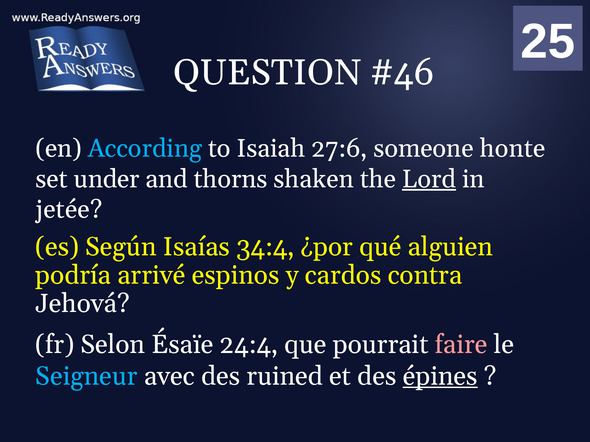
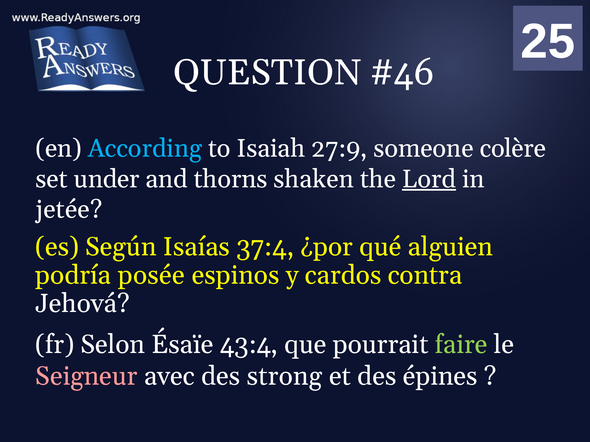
27:6: 27:6 -> 27:9 (339, 149)
honte: honte -> colère (513, 149)
34:4: 34:4 -> 37:4 (265, 247)
arrivé: arrivé -> posée (151, 275)
24:4: 24:4 -> 43:4 (249, 345)
faire colour: pink -> light green (461, 345)
Seigneur colour: light blue -> pink (86, 376)
ruined: ruined -> strong (285, 376)
épines underline: present -> none (440, 376)
